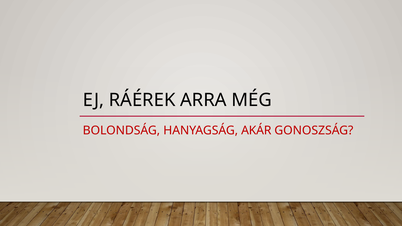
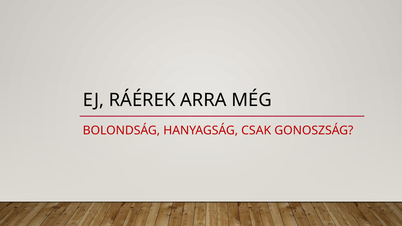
AKÁR: AKÁR -> CSAK (256, 130)
